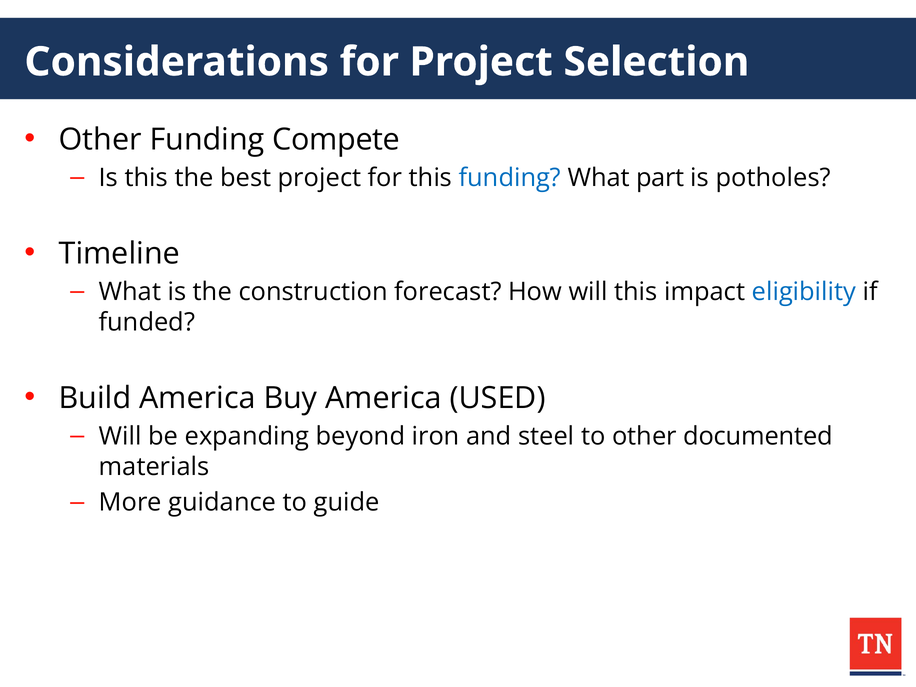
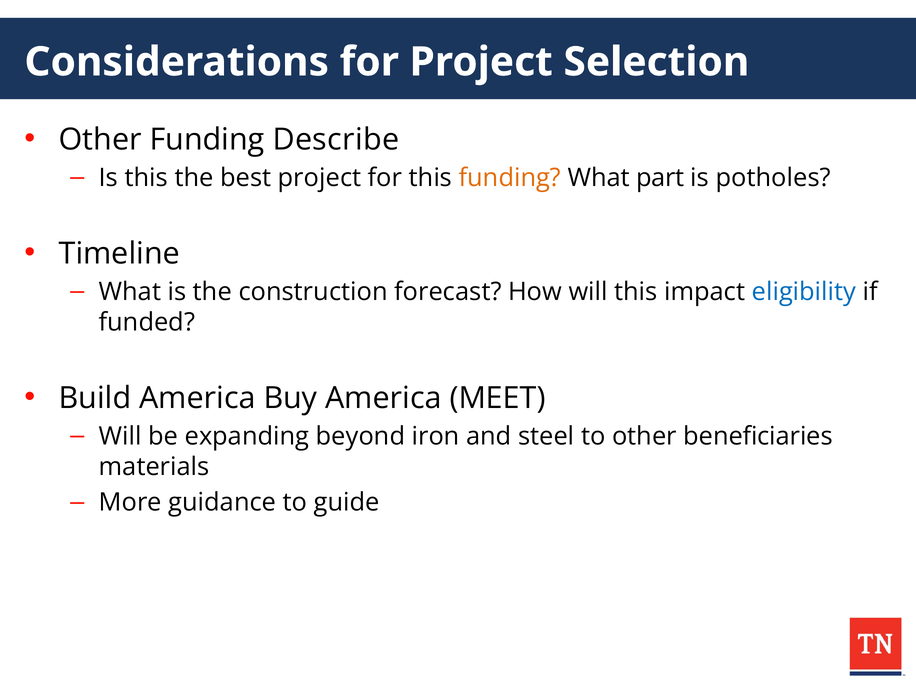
Compete: Compete -> Describe (336, 140)
funding colour: blue -> orange (510, 178)
USED: USED -> MEET (498, 398)
documented: documented -> beneficiaries (758, 436)
